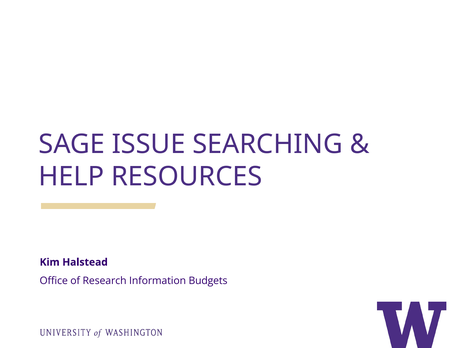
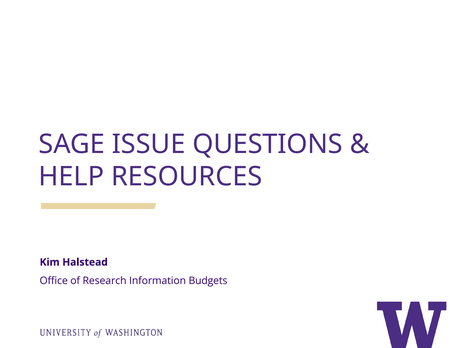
SEARCHING: SEARCHING -> QUESTIONS (268, 144)
